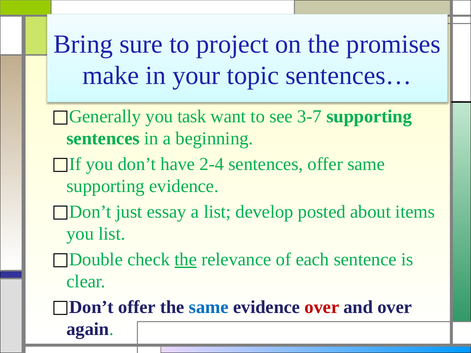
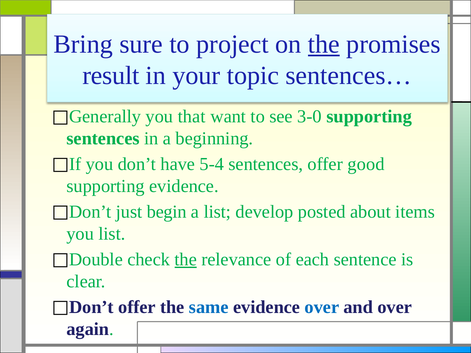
the underline: none -> present (324, 44)
make: make -> result (111, 76)
task: task -> that (192, 117)
3-7: 3-7 -> 3-0 (309, 117)
2-4: 2-4 -> 5-4 (212, 164)
offer same: same -> good (366, 164)
essay: essay -> begin (167, 212)
over colour: red -> blue (322, 307)
